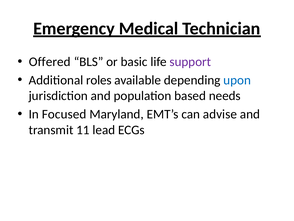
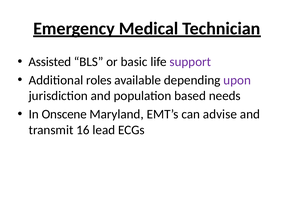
Offered: Offered -> Assisted (50, 62)
upon colour: blue -> purple (237, 80)
Focused: Focused -> Onscene (64, 114)
11: 11 -> 16 (83, 130)
